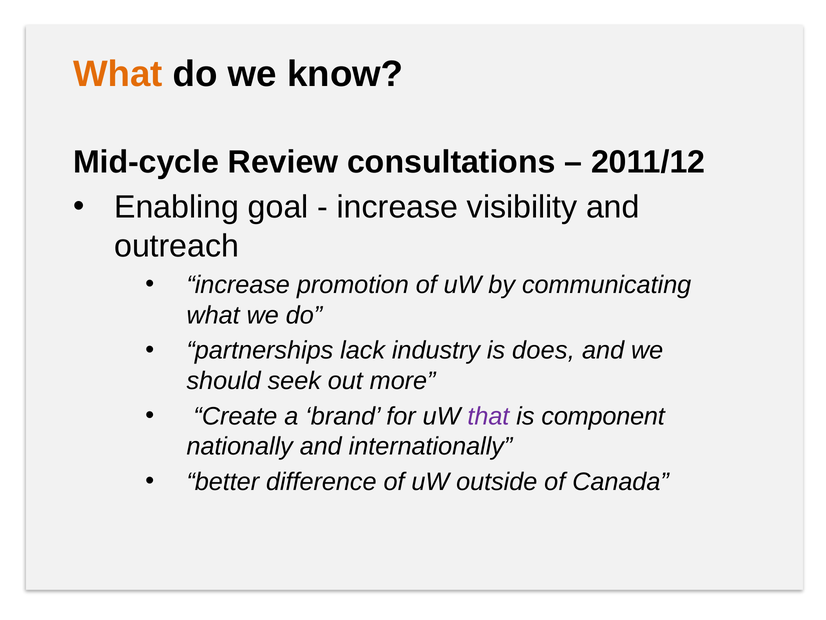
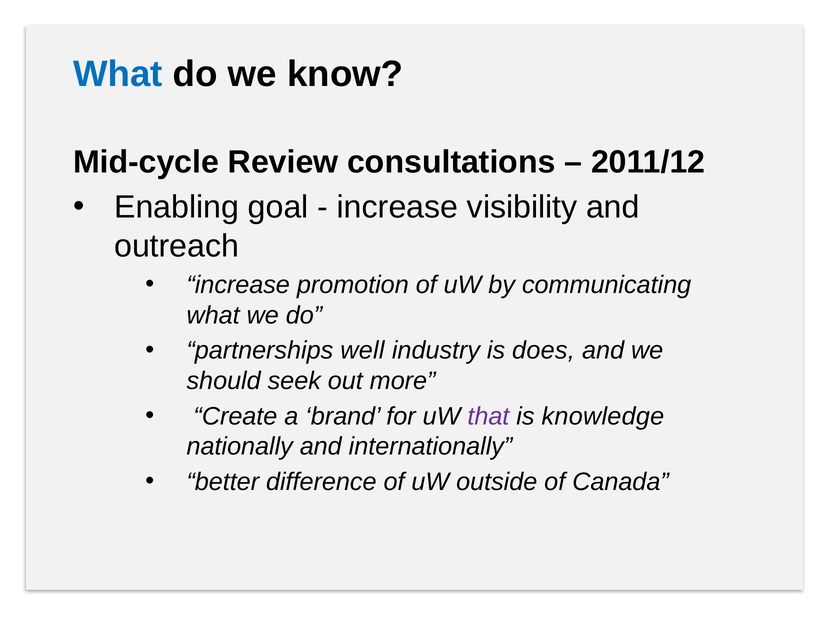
What colour: orange -> blue (118, 74)
lack: lack -> well (362, 350)
component: component -> knowledge (603, 416)
